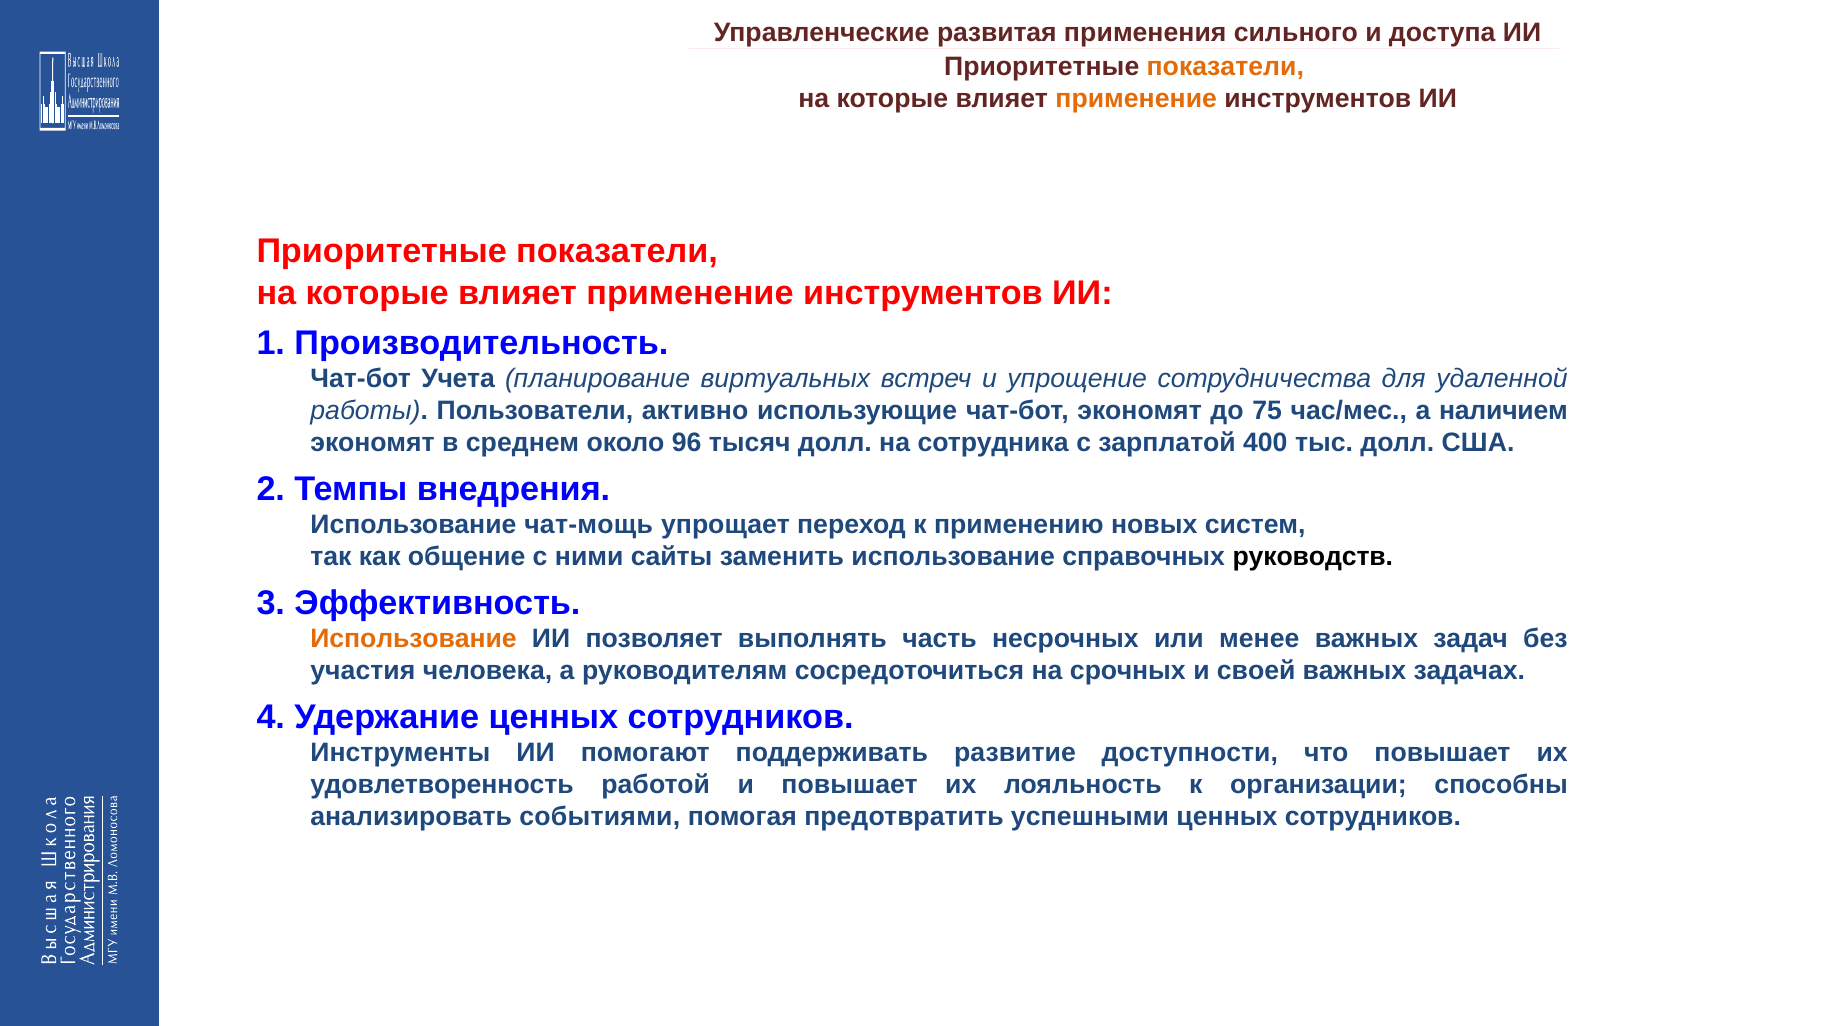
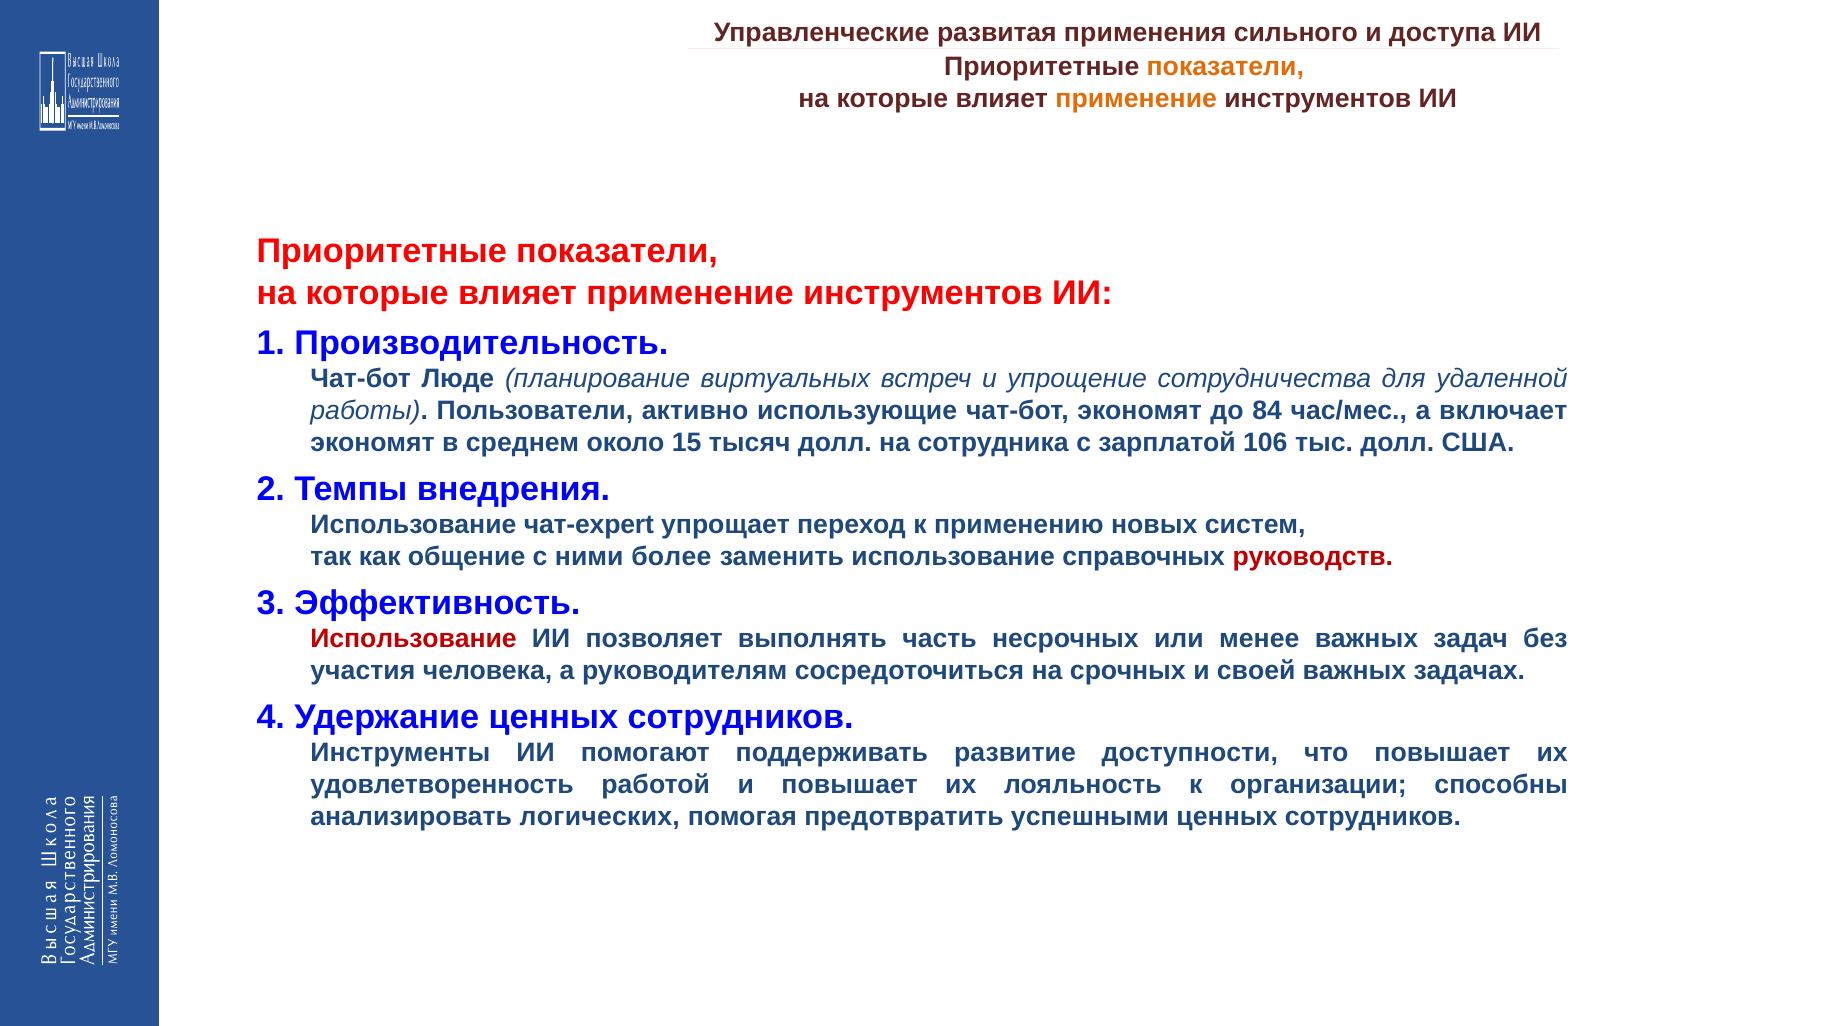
Учета: Учета -> Люде (458, 379)
75: 75 -> 84 (1267, 411)
наличием: наличием -> включает (1503, 411)
96: 96 -> 15 (687, 443)
400: 400 -> 106 (1265, 443)
чат-мощь: чат-мощь -> чат-expert (589, 525)
сайты: сайты -> более (671, 557)
руководств colour: black -> red (1313, 557)
Использование colour: orange -> red (414, 639)
событиями: событиями -> логических (600, 817)
